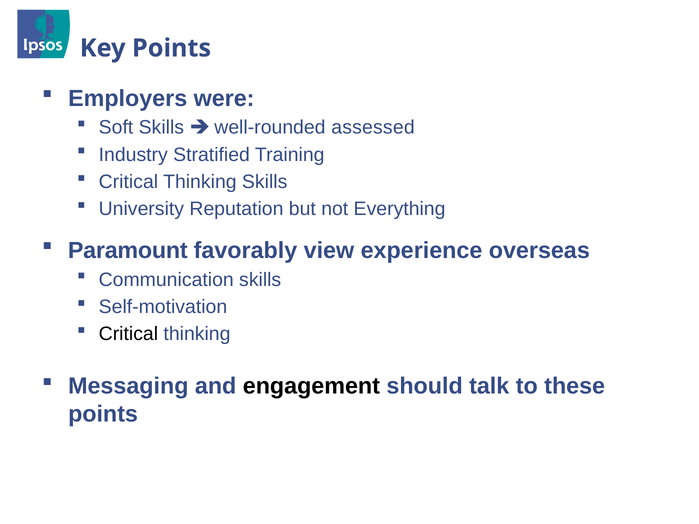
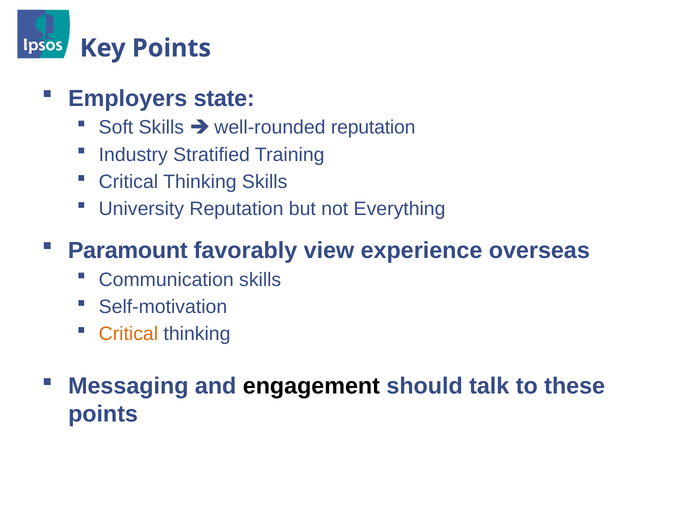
were: were -> state (224, 98)
well-rounded assessed: assessed -> reputation (373, 128)
Critical colour: black -> orange (128, 334)
